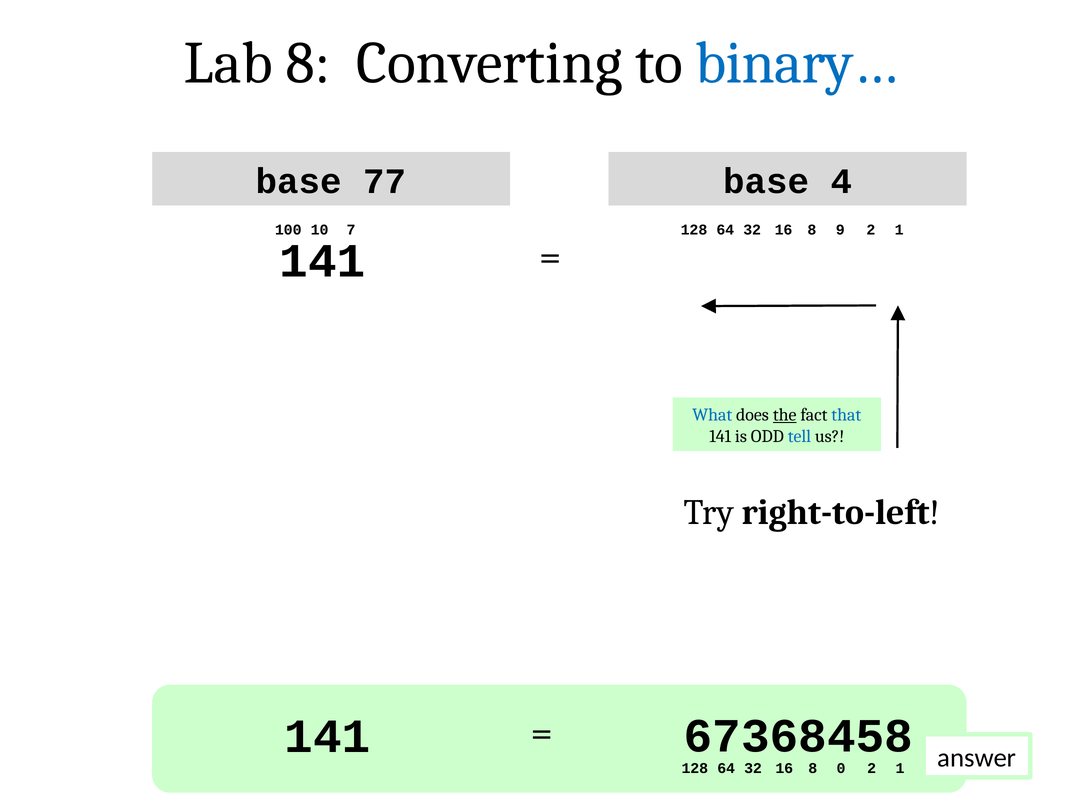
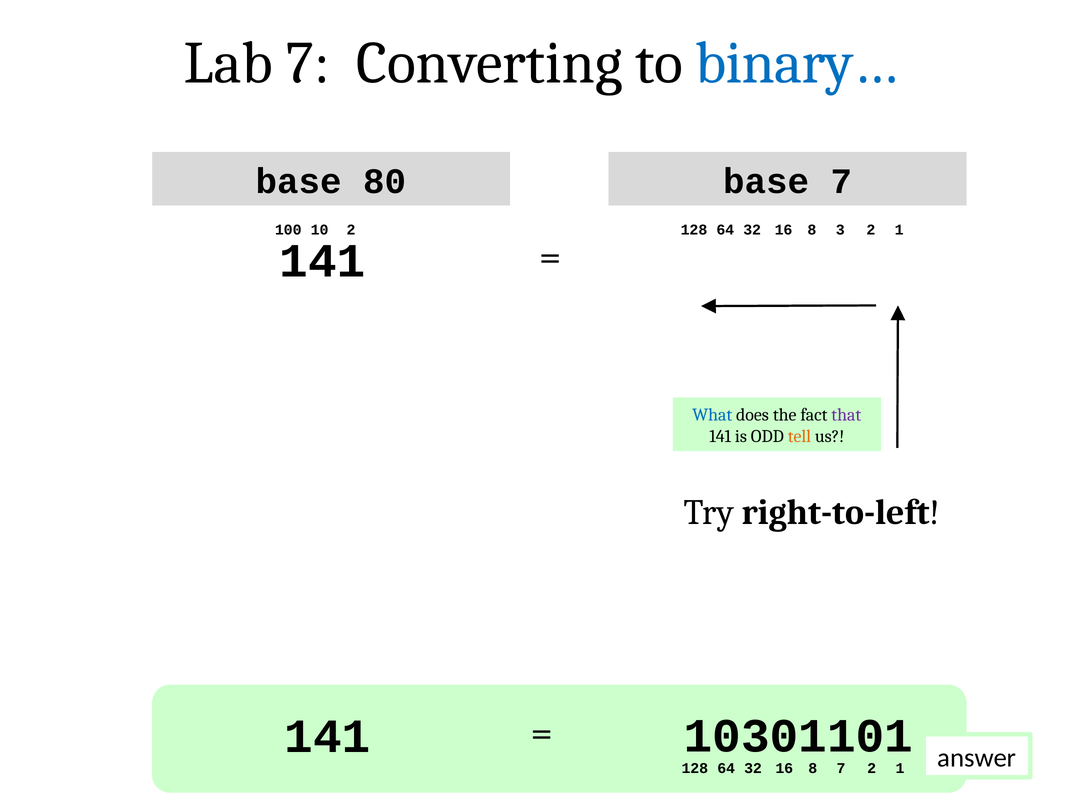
Lab 8: 8 -> 7 (308, 63)
77: 77 -> 80 (385, 181)
base 4: 4 -> 7 (841, 181)
100 7: 7 -> 2 (351, 230)
9: 9 -> 3 (840, 230)
the underline: present -> none (785, 415)
that colour: blue -> purple (846, 415)
tell colour: blue -> orange (799, 437)
67368458: 67368458 -> 10301101 (798, 736)
32 0: 0 -> 7 (841, 769)
